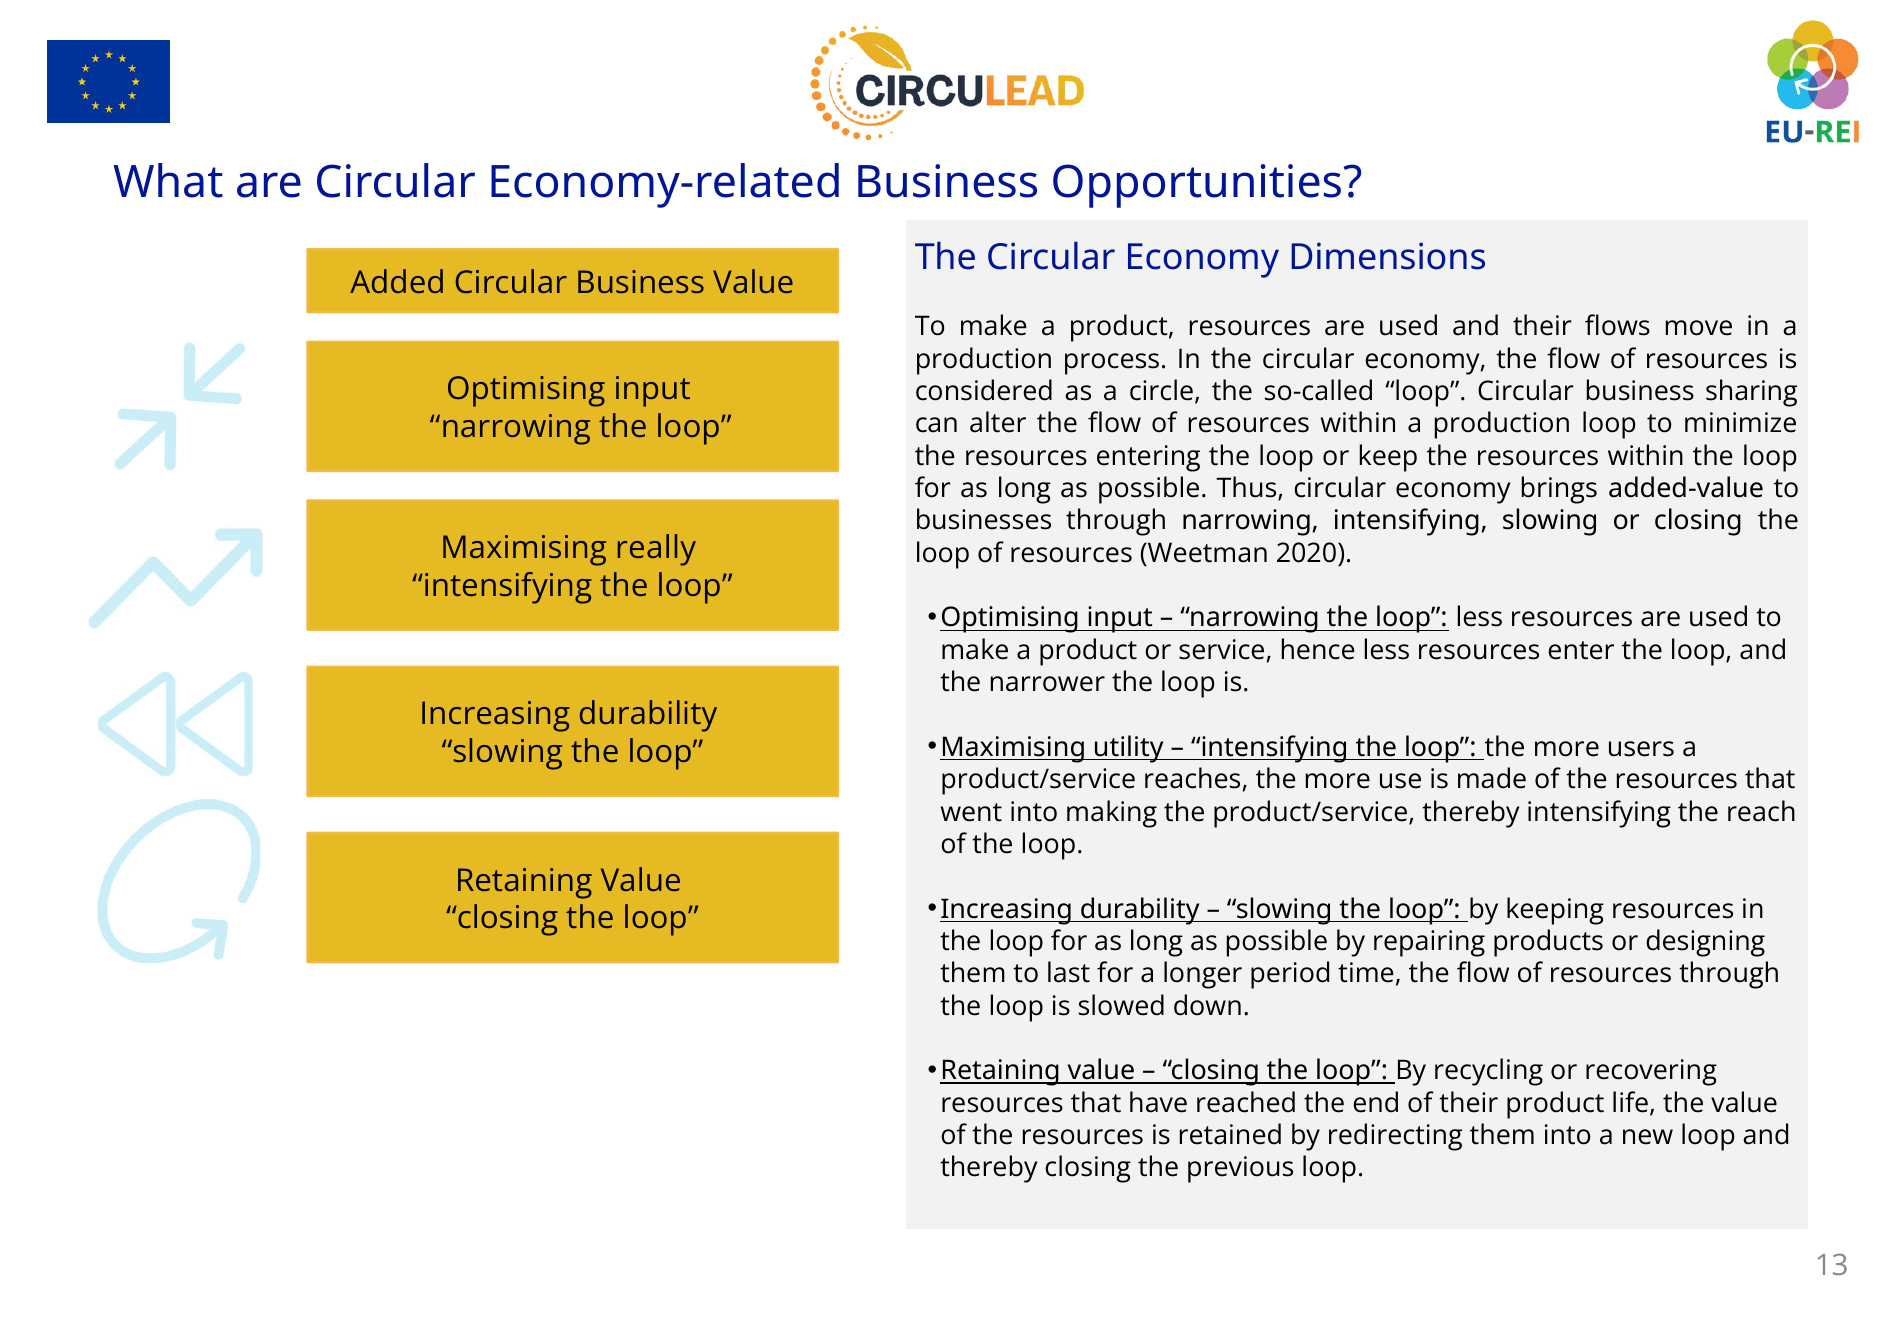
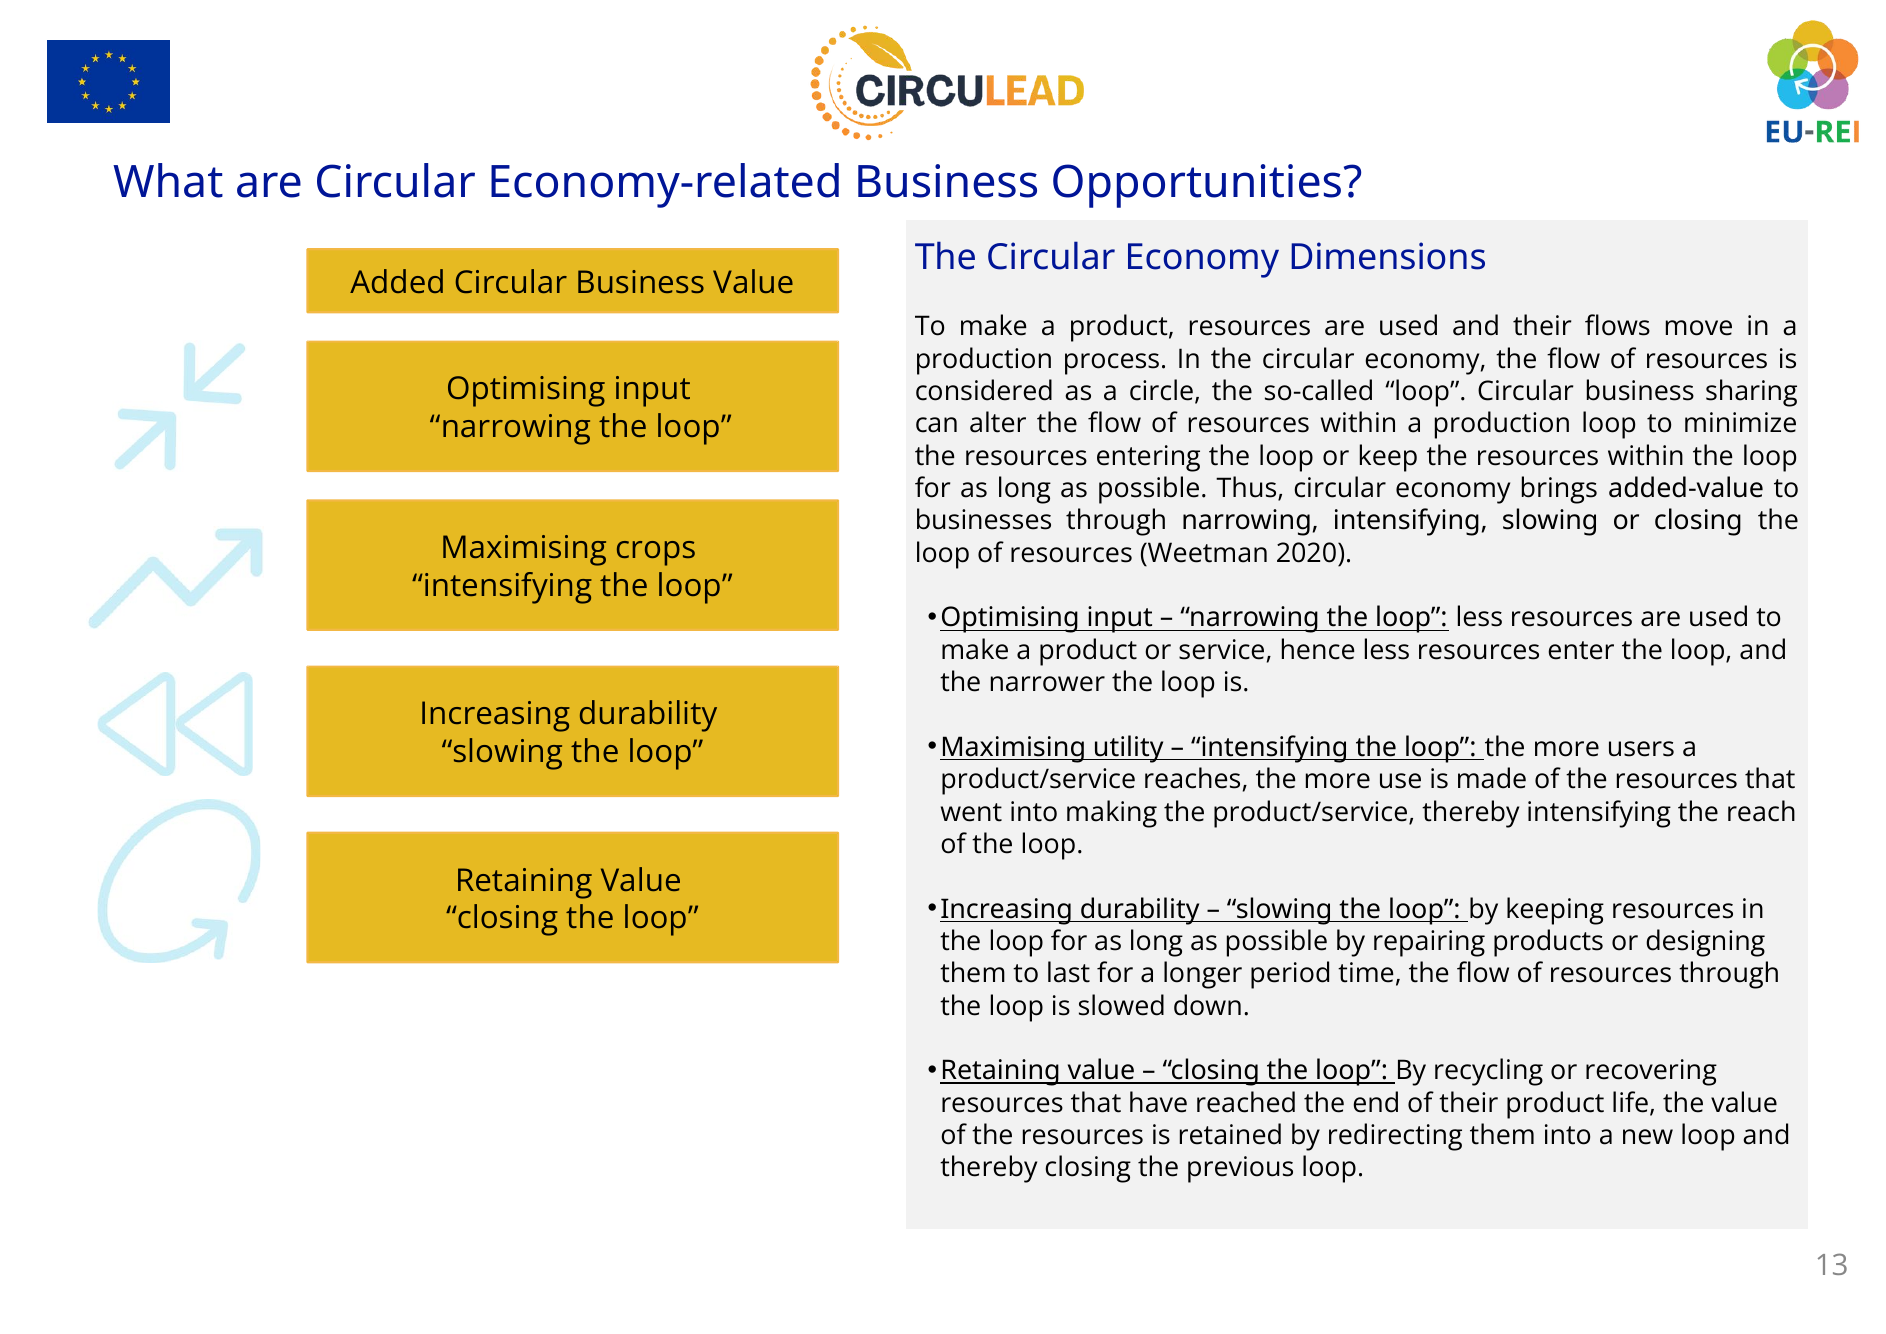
really: really -> crops (656, 548)
